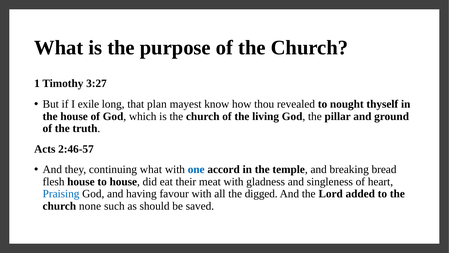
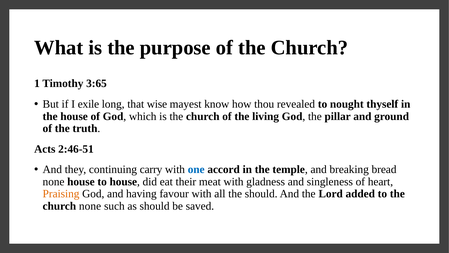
3:27: 3:27 -> 3:65 (96, 83)
plan: plan -> wise (157, 104)
2:46-57: 2:46-57 -> 2:46-51 (76, 149)
continuing what: what -> carry (151, 169)
flesh: flesh -> none (54, 181)
Praising colour: blue -> orange (61, 194)
the digged: digged -> should (261, 194)
